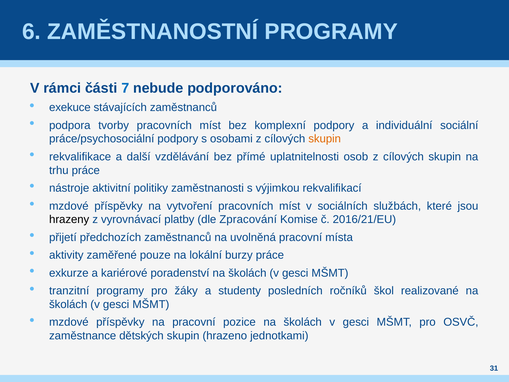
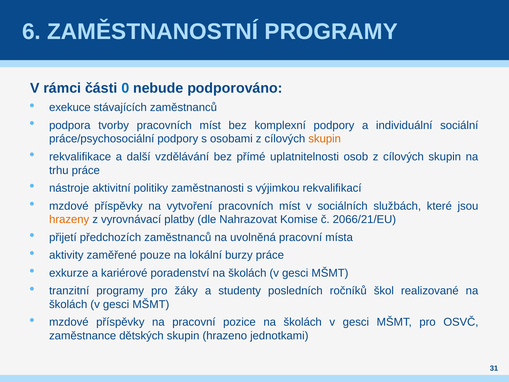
7: 7 -> 0 (125, 88)
hrazeny colour: black -> orange (69, 219)
Zpracování: Zpracování -> Nahrazovat (248, 219)
2016/21/EU: 2016/21/EU -> 2066/21/EU (364, 219)
